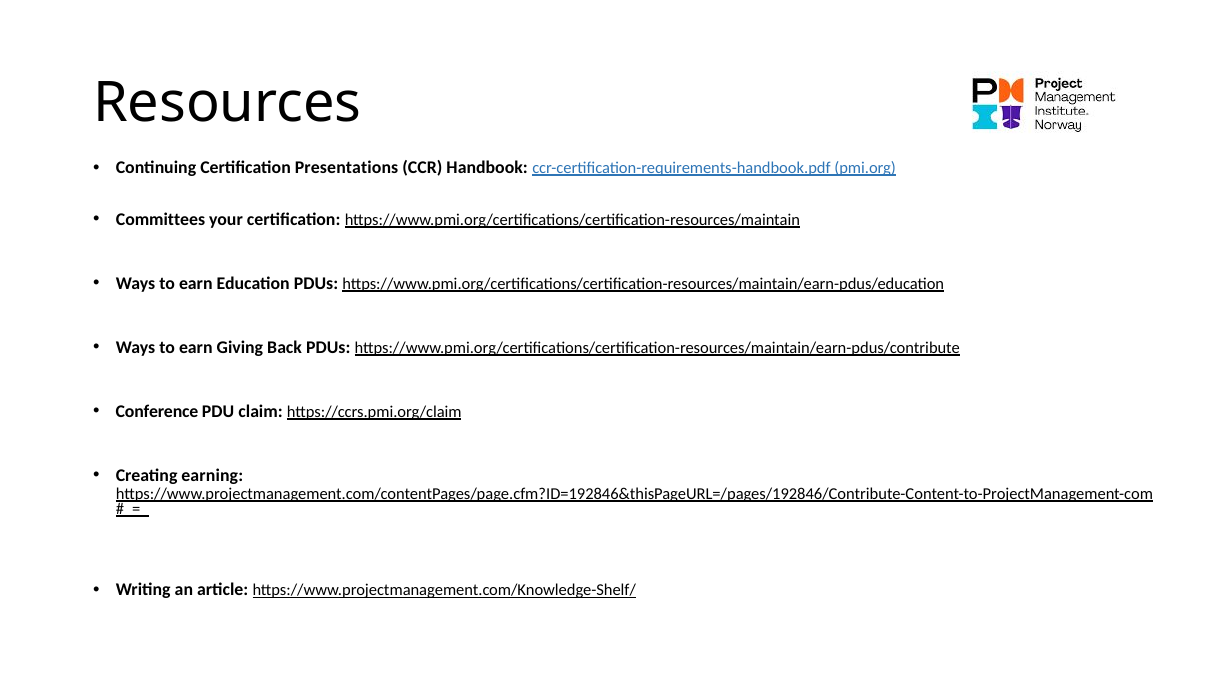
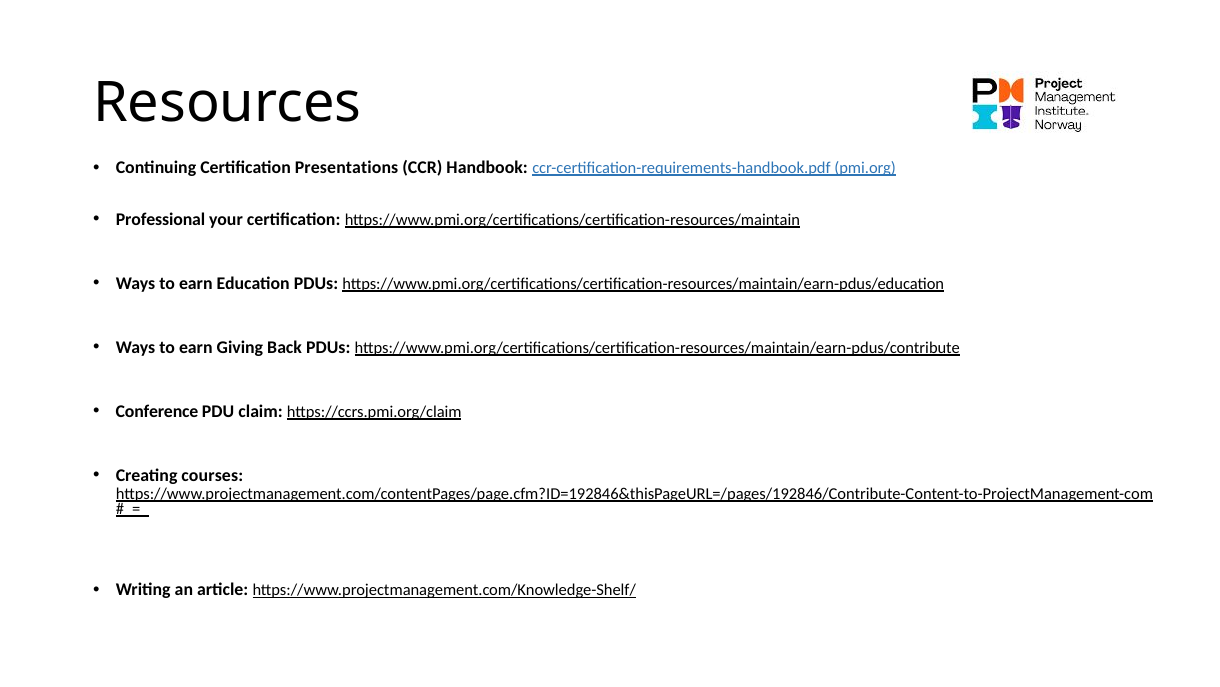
Committees: Committees -> Professional (161, 219)
earning: earning -> courses (212, 475)
